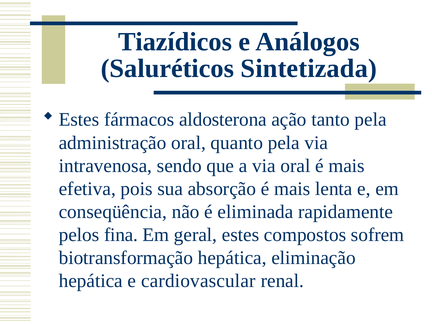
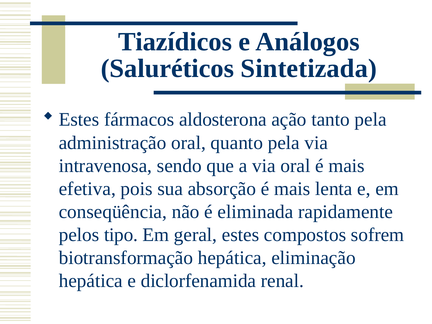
fina: fina -> tipo (121, 235)
cardiovascular: cardiovascular -> diclorfenamida (198, 281)
